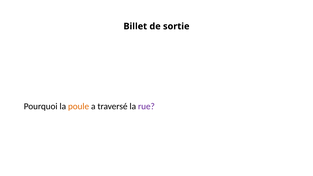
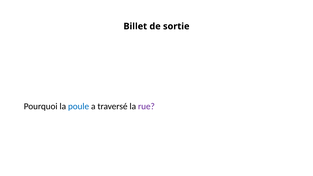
poule colour: orange -> blue (79, 107)
